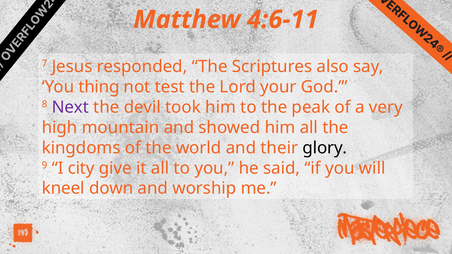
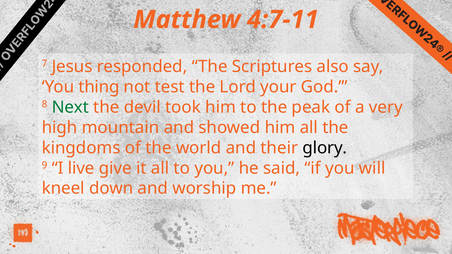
4:6-11: 4:6-11 -> 4:7-11 (283, 20)
Next colour: purple -> green (70, 107)
city: city -> live (81, 168)
